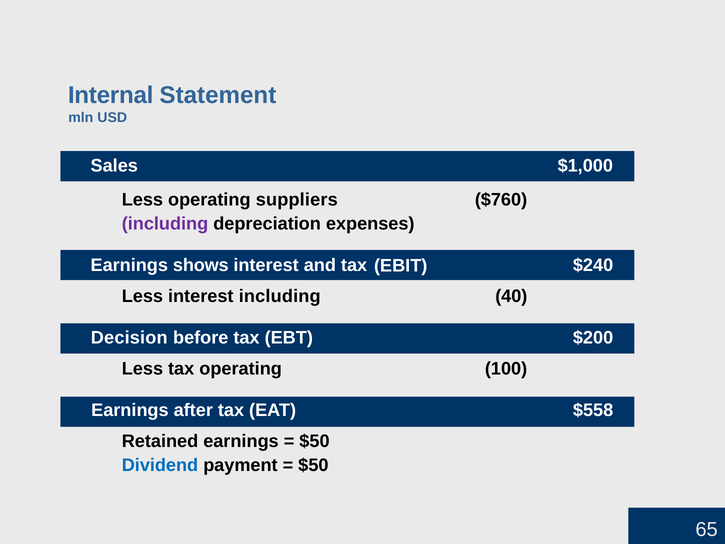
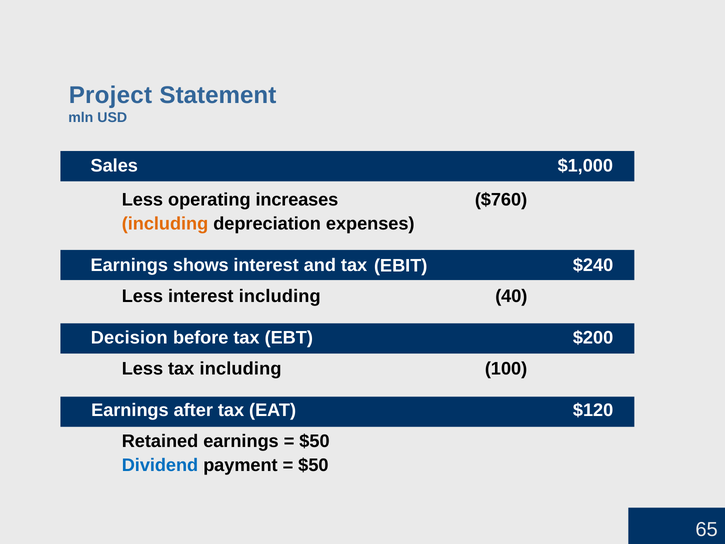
Internal: Internal -> Project (110, 95)
suppliers: suppliers -> increases (297, 199)
including colour: purple -> orange (165, 224)
tax operating: operating -> including (241, 369)
$558: $558 -> $120 (593, 410)
